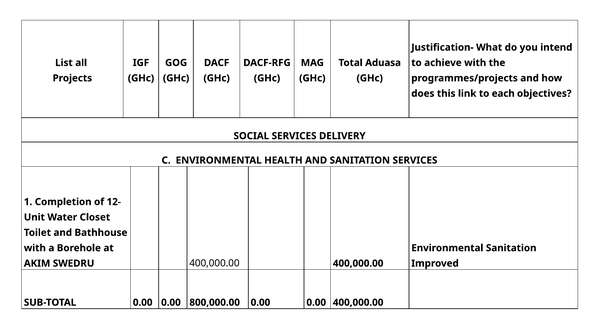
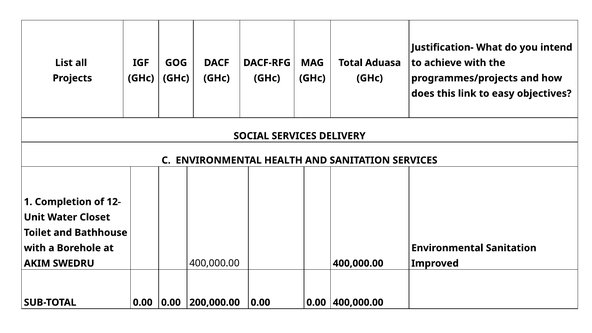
each: each -> easy (503, 94)
800,000.00: 800,000.00 -> 200,000.00 (215, 302)
